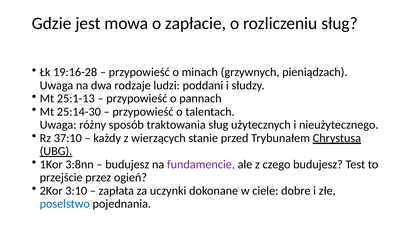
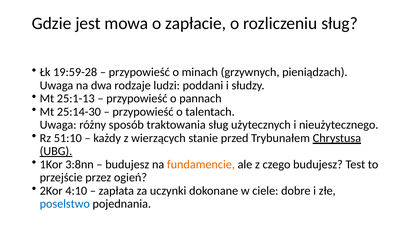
19:16-28: 19:16-28 -> 19:59-28 (75, 72)
37:10: 37:10 -> 51:10 (68, 138)
fundamencie colour: purple -> orange (201, 165)
3:10: 3:10 -> 4:10 (76, 191)
